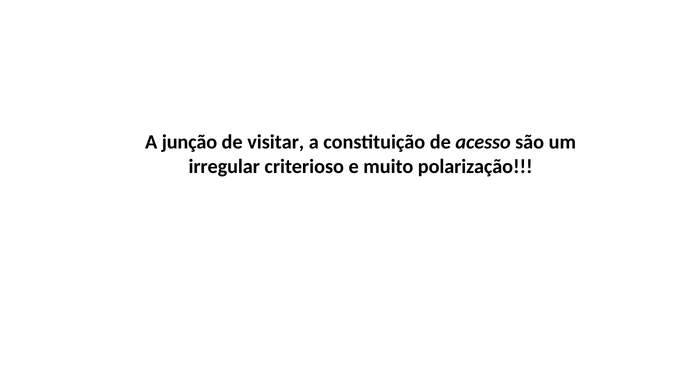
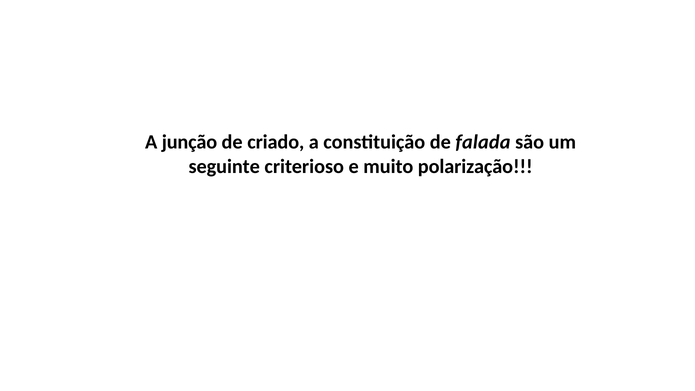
visitar: visitar -> criado (276, 142)
acesso: acesso -> falada (483, 142)
irregular: irregular -> seguinte (224, 166)
